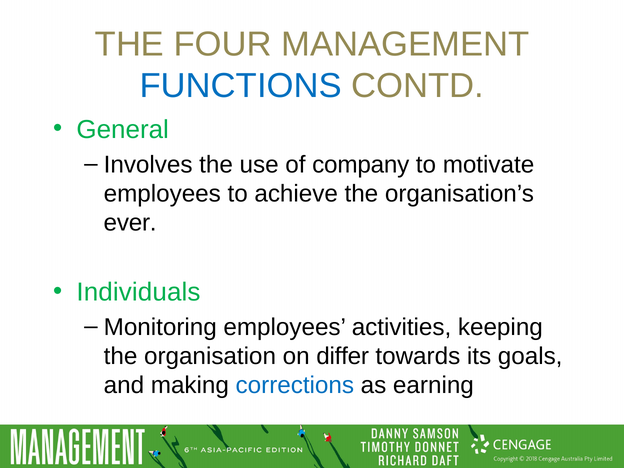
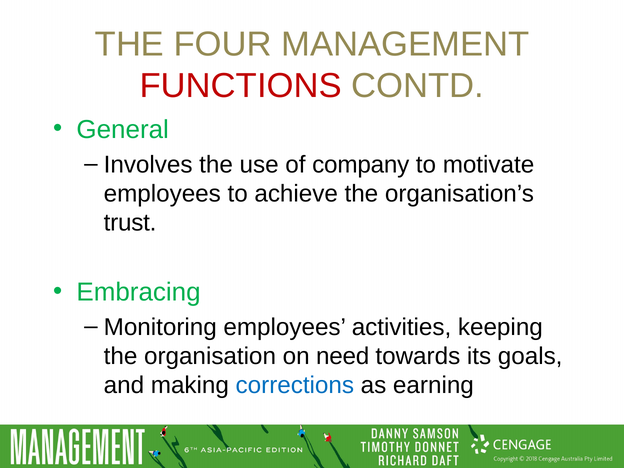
FUNCTIONS colour: blue -> red (241, 86)
ever: ever -> trust (130, 223)
Individuals: Individuals -> Embracing (139, 292)
differ: differ -> need (343, 356)
